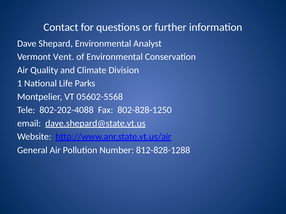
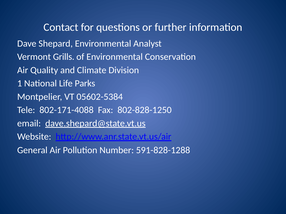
Vent: Vent -> Grills (64, 57)
05602-5568: 05602-5568 -> 05602-5384 (100, 97)
802-202-4088: 802-202-4088 -> 802-171-4088 (67, 110)
812-828-1288: 812-828-1288 -> 591-828-1288 (163, 151)
